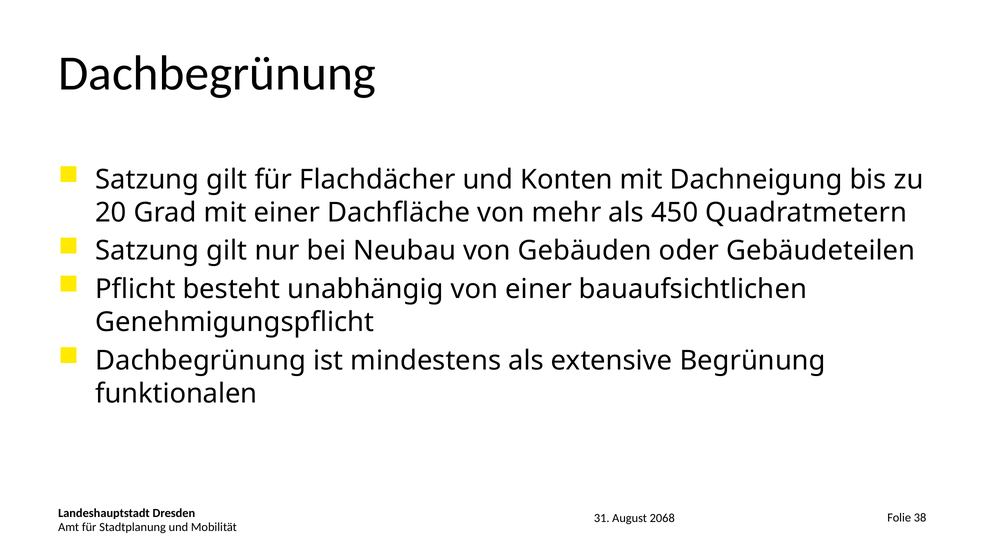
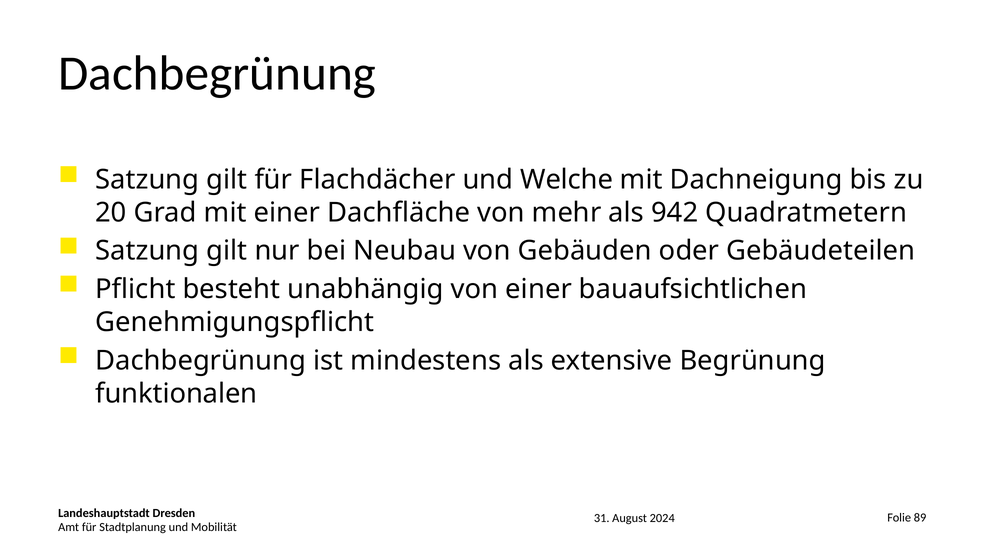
Konten: Konten -> Welche (567, 180)
450: 450 -> 942 (675, 212)
38: 38 -> 89 (920, 517)
2068: 2068 -> 2024 (662, 518)
